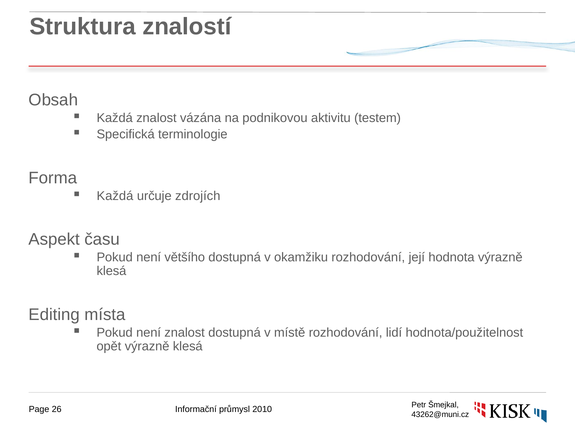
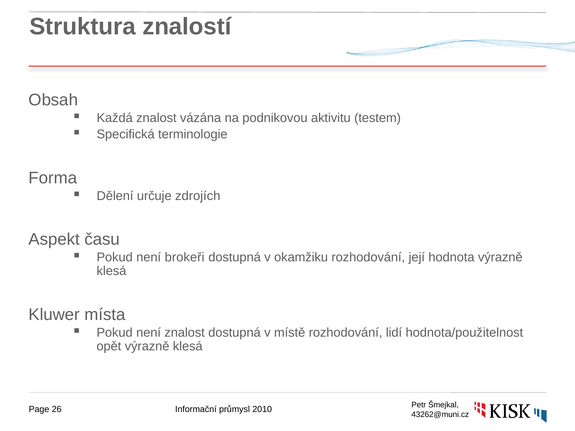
Každá: Každá -> Dělení (115, 196)
většího: většího -> brokeři (185, 257)
Editing: Editing -> Kluwer (54, 315)
